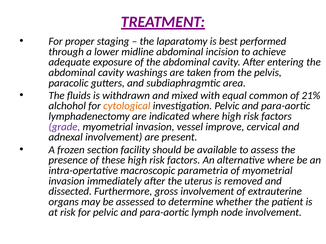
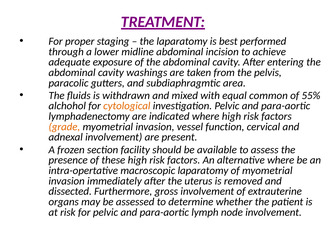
21%: 21% -> 55% (311, 96)
grade colour: purple -> orange (64, 127)
improve: improve -> function (225, 127)
macroscopic parametria: parametria -> laparatomy (203, 171)
